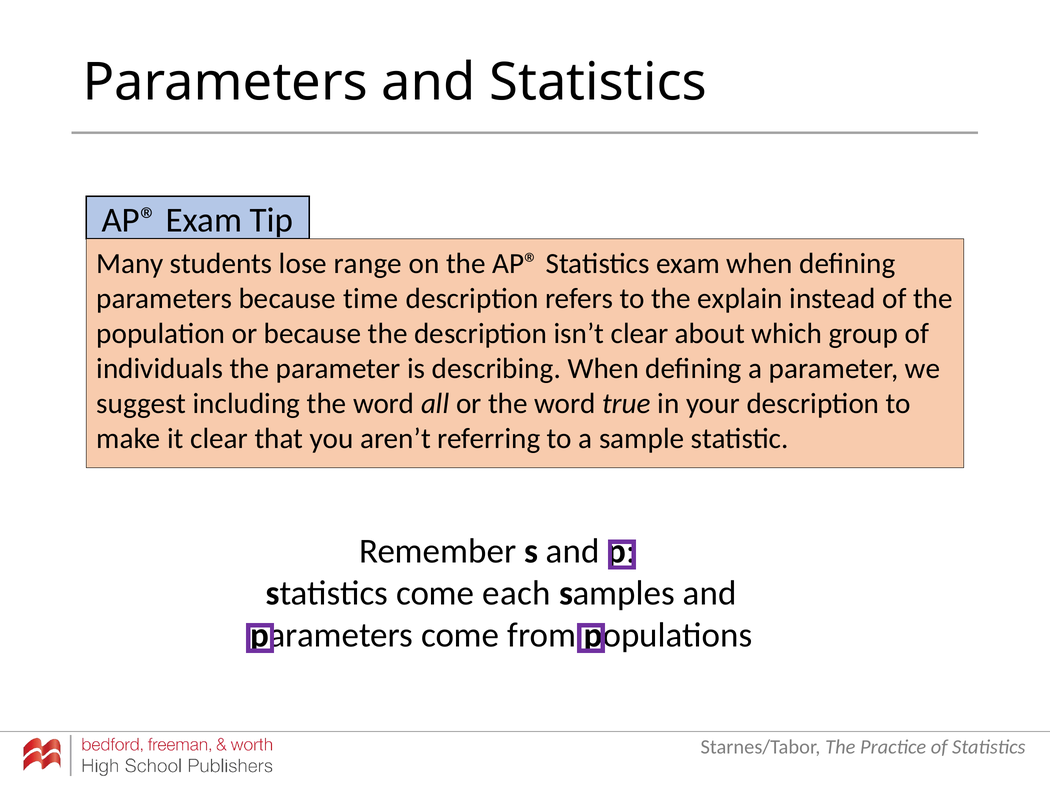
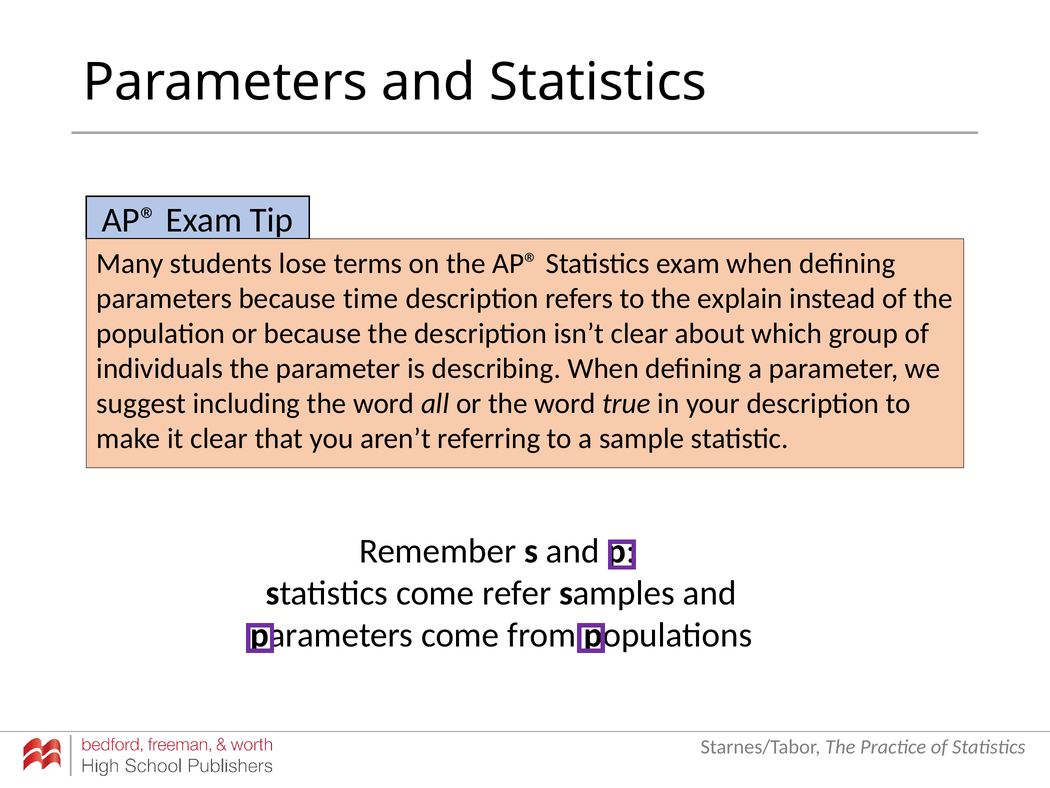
range: range -> terms (368, 263)
each: each -> refer (517, 593)
